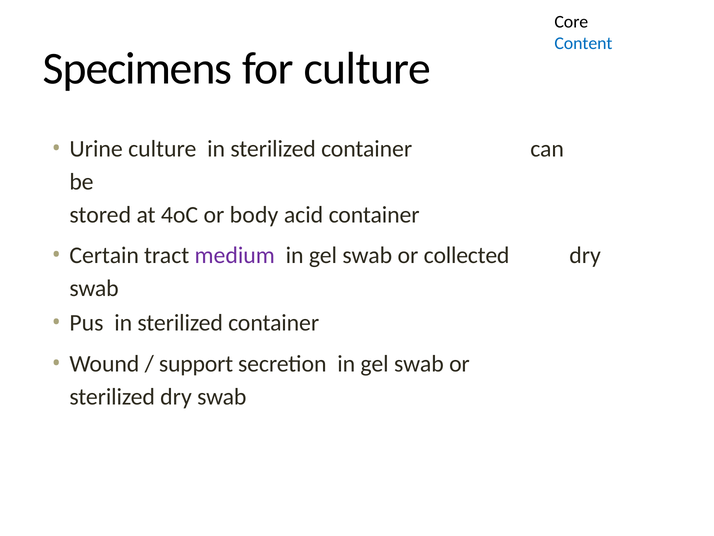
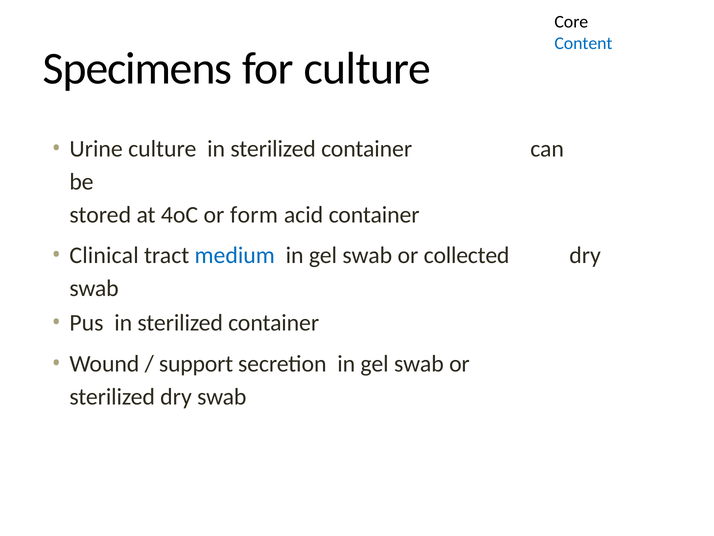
body: body -> form (254, 215)
Certain: Certain -> Clinical (104, 255)
medium colour: purple -> blue (235, 255)
